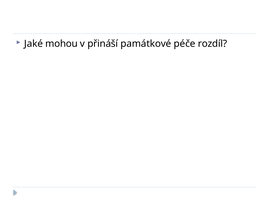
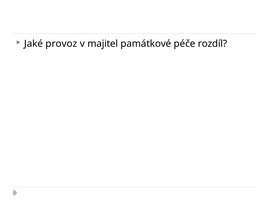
mohou: mohou -> provoz (61, 44)
přináší: přináší -> majitel (103, 44)
